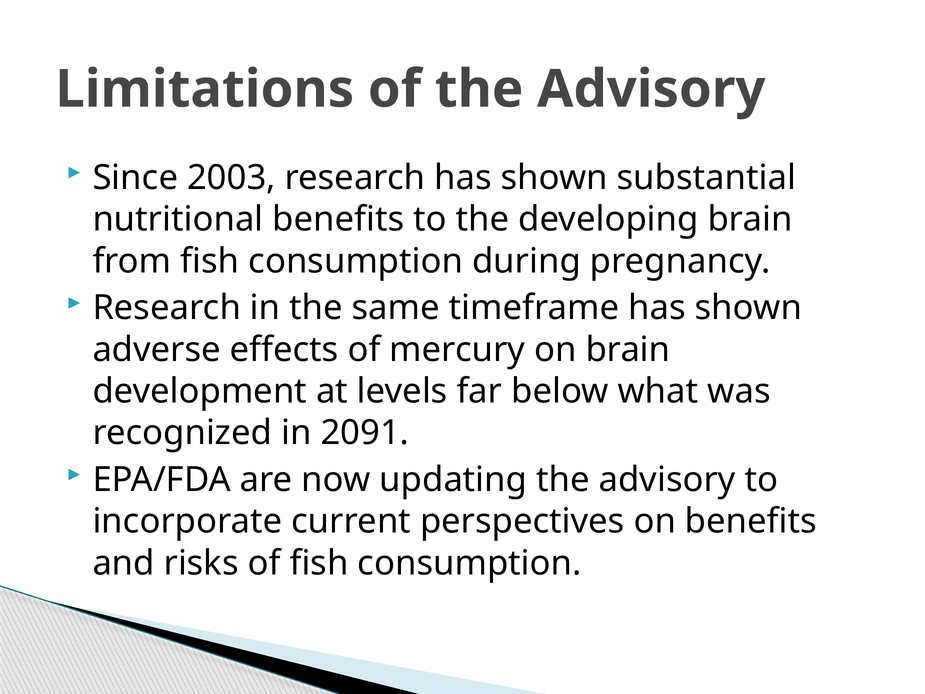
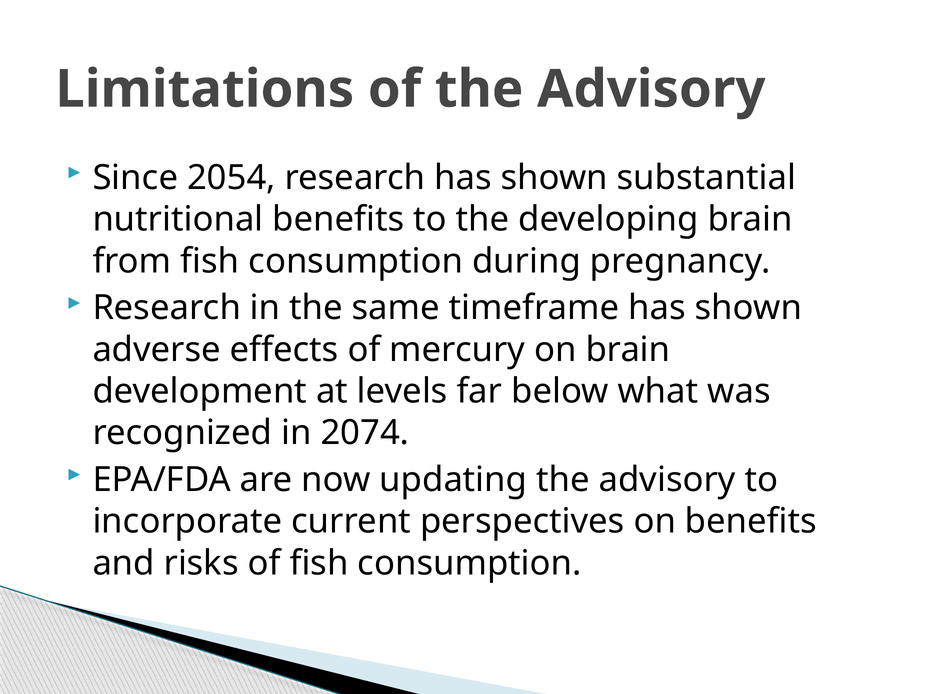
2003: 2003 -> 2054 (231, 178)
2091: 2091 -> 2074 (365, 433)
